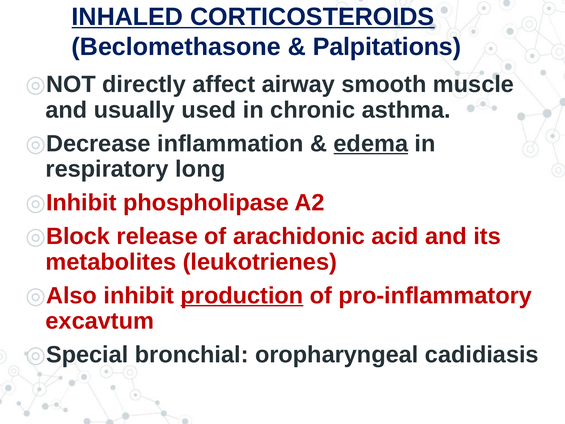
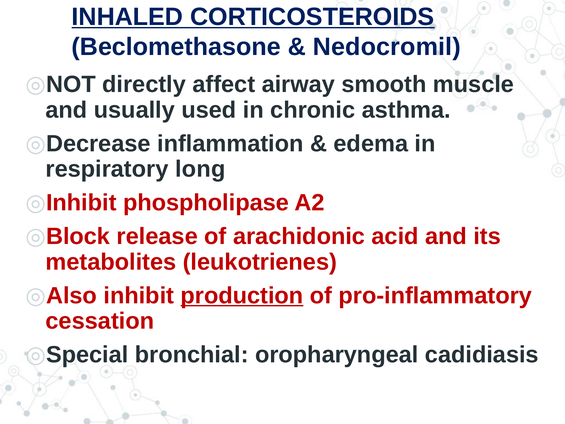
Palpitations: Palpitations -> Nedocromil (387, 47)
edema underline: present -> none (371, 144)
excavtum: excavtum -> cessation (100, 321)
